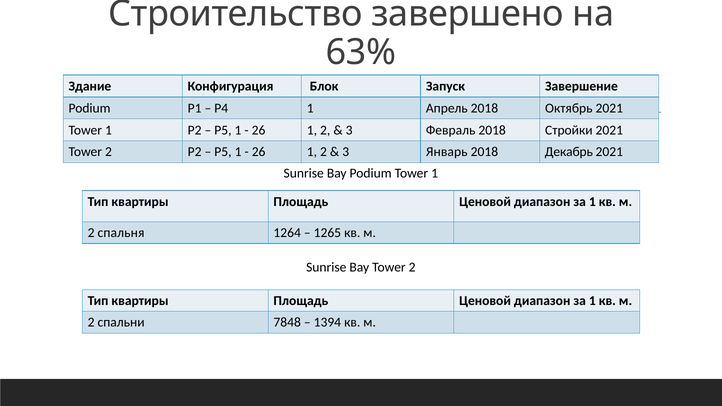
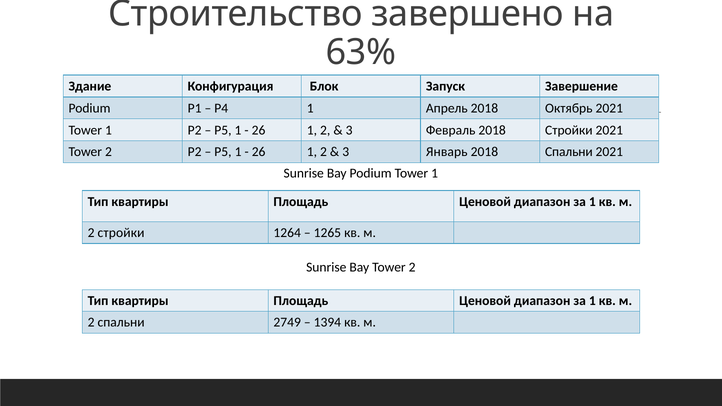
2018 Декабрь: Декабрь -> Спальни (569, 152)
2 спальня: спальня -> стройки (121, 233)
7848: 7848 -> 2749 (287, 323)
